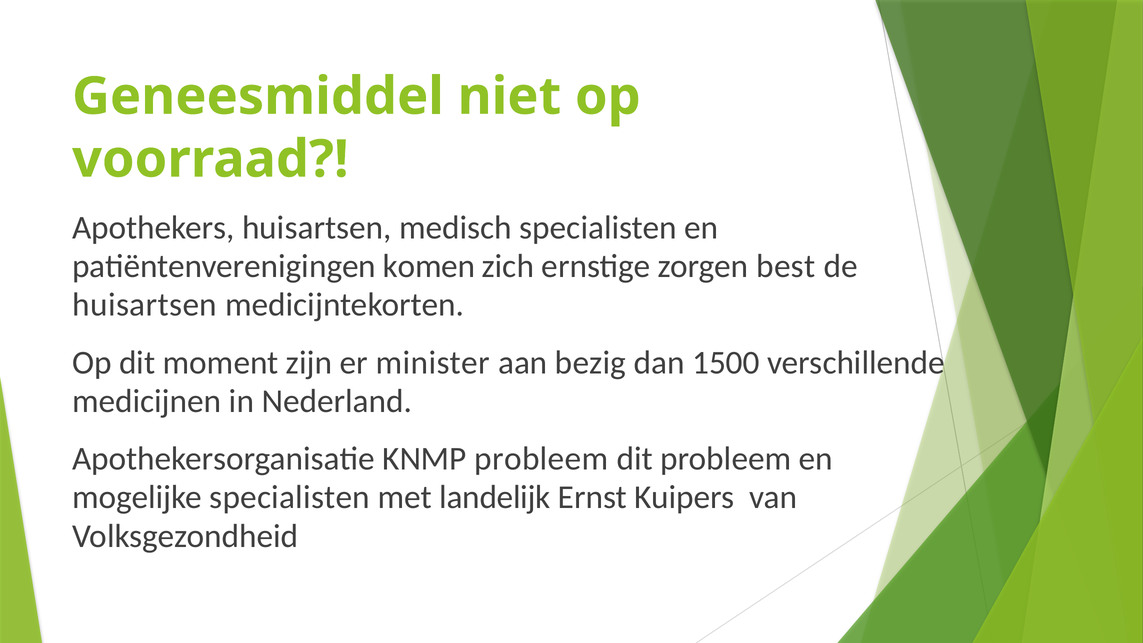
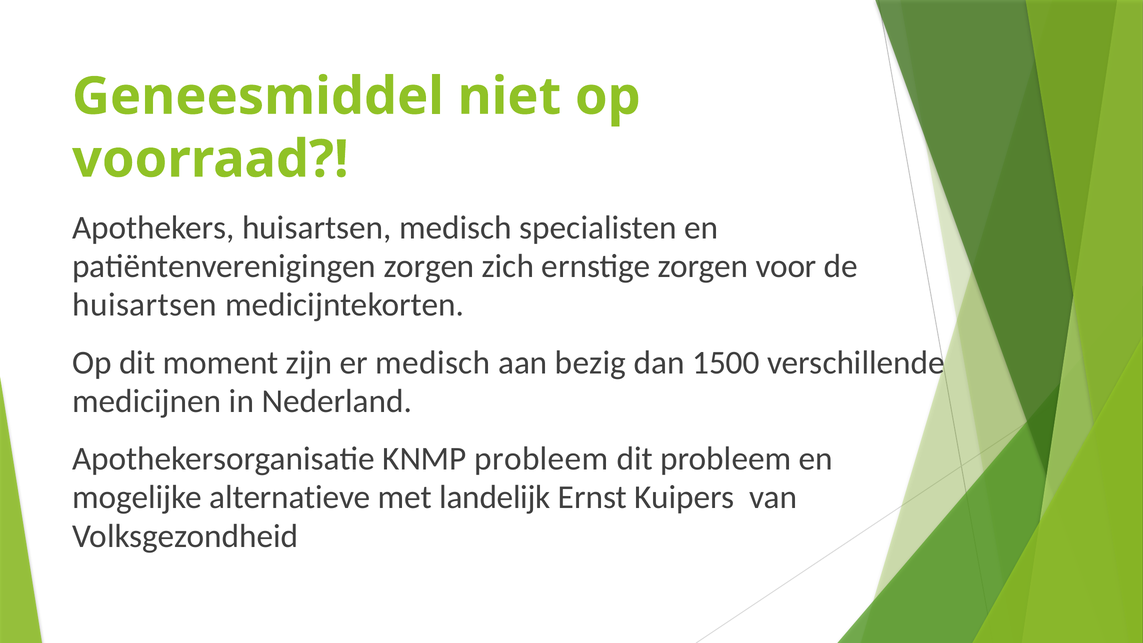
patiëntenverenigingen komen: komen -> zorgen (429, 266)
best: best -> voor (786, 266)
er minister: minister -> medisch (433, 363)
mogelijke specialisten: specialisten -> alternatieve (290, 497)
